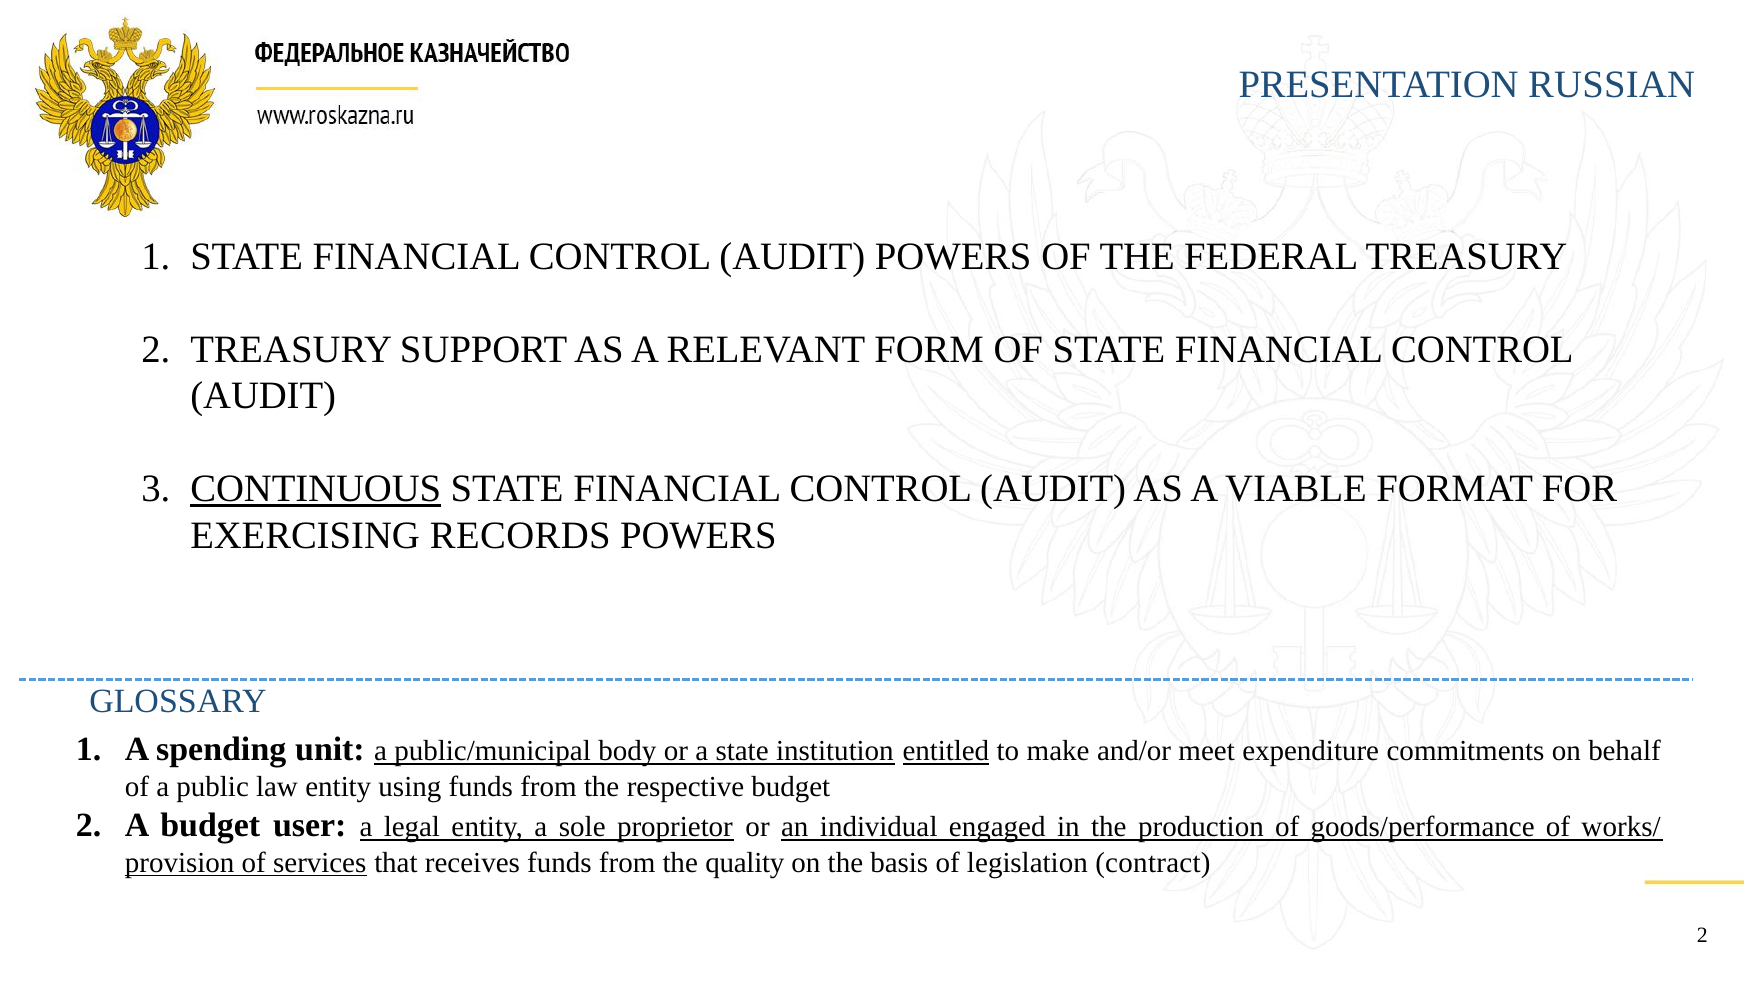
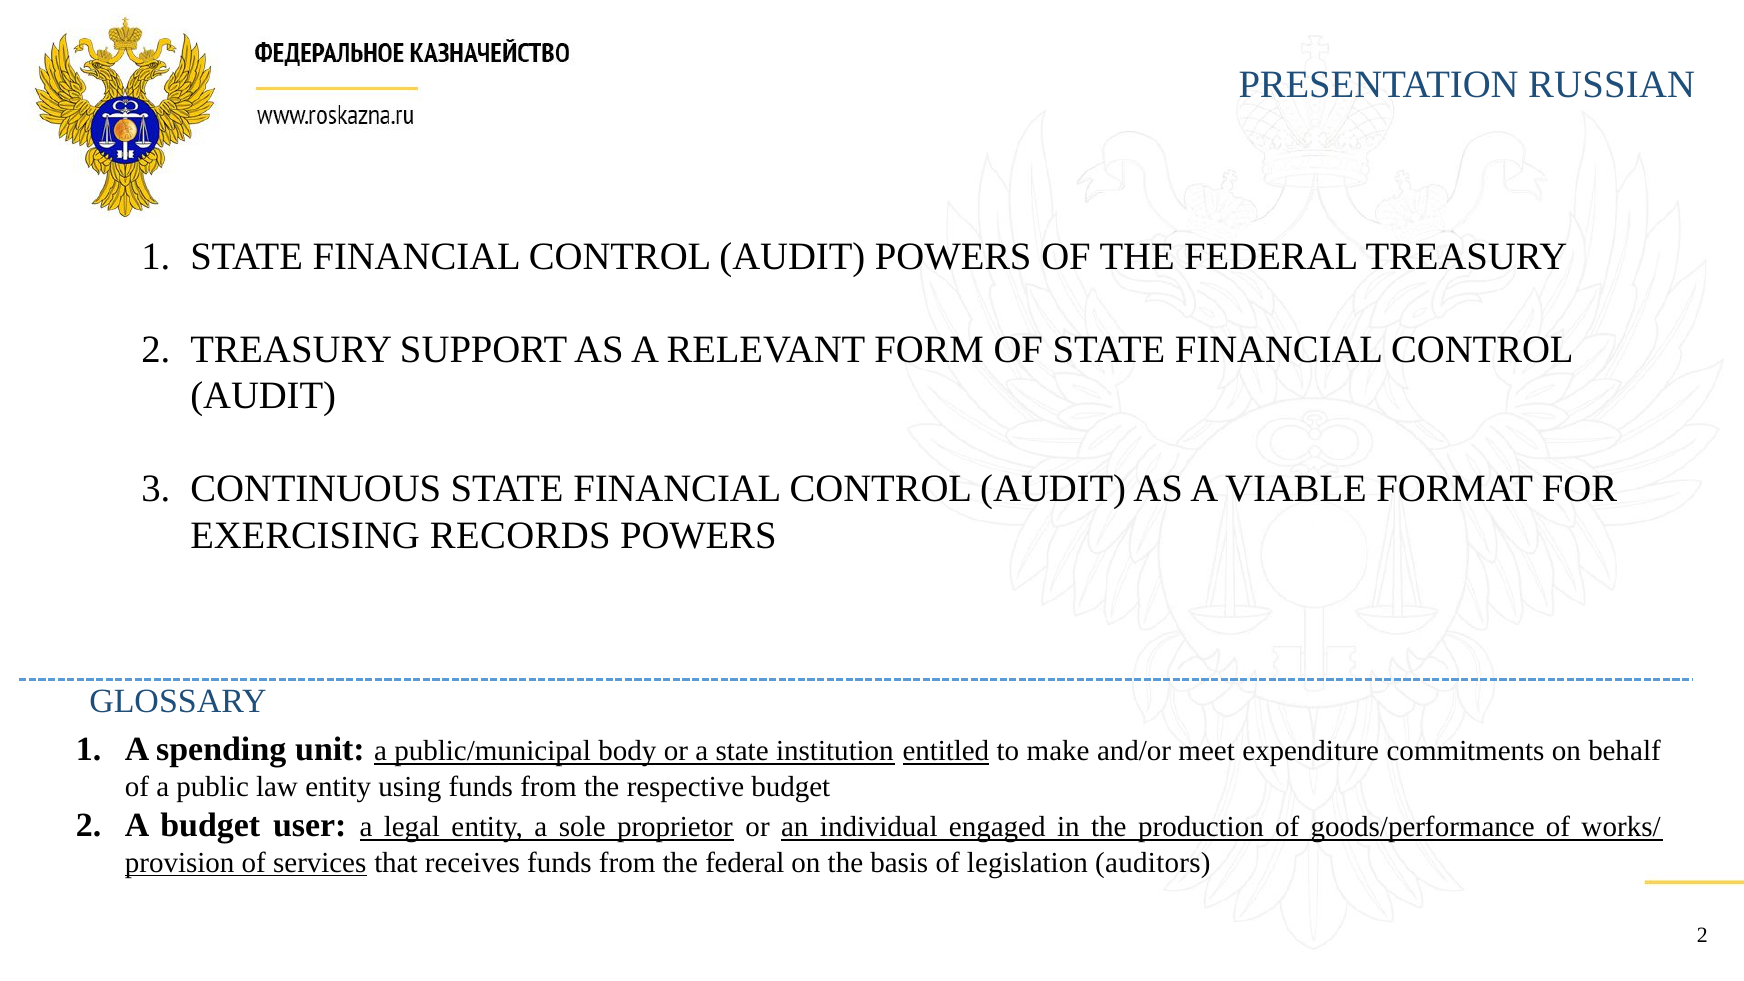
CONTINUOUS underline: present -> none (316, 489)
from the quality: quality -> federal (745, 863)
contract: contract -> auditors (1153, 863)
